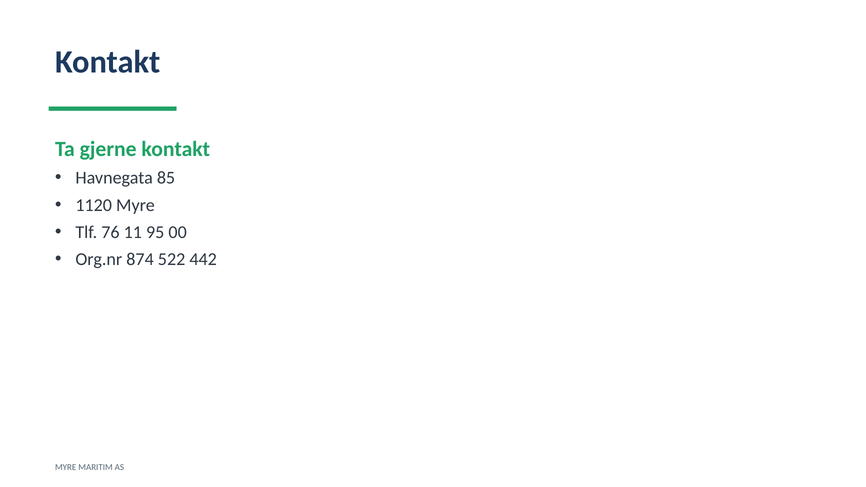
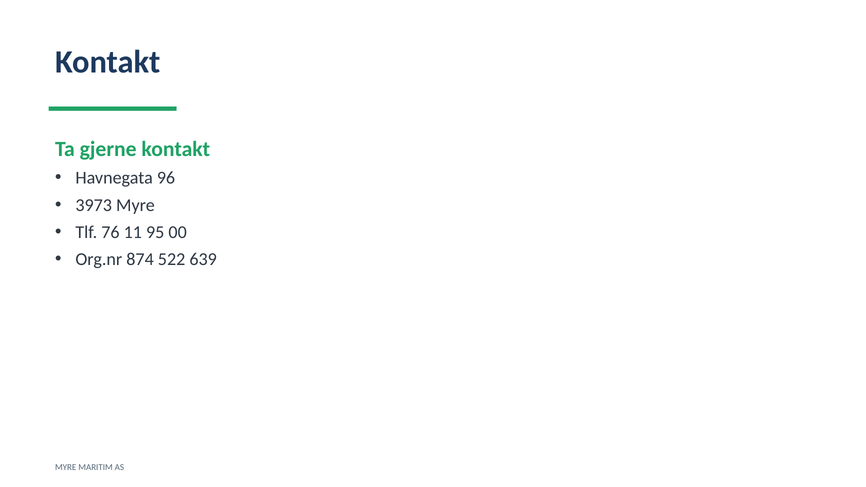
85: 85 -> 96 (166, 178)
1120: 1120 -> 3973 (94, 205)
442: 442 -> 639 (203, 259)
